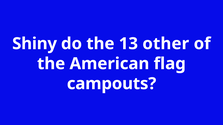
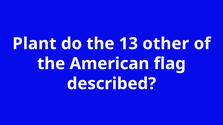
Shiny: Shiny -> Plant (34, 44)
campouts: campouts -> described (111, 84)
